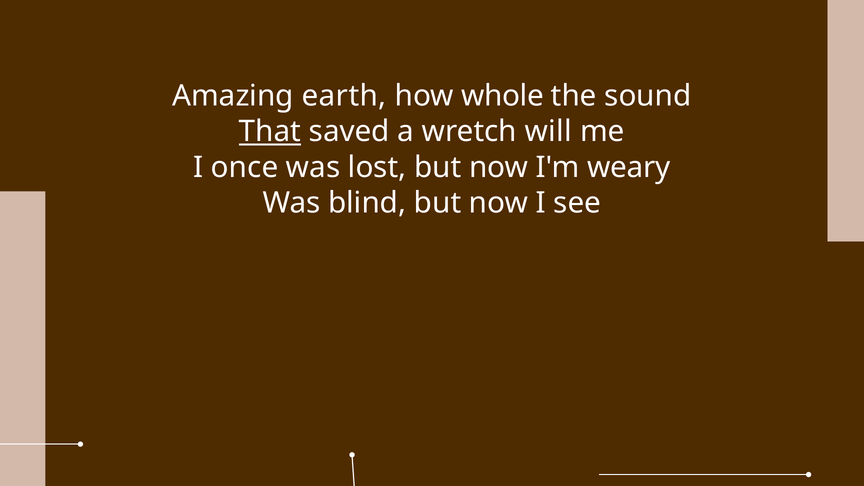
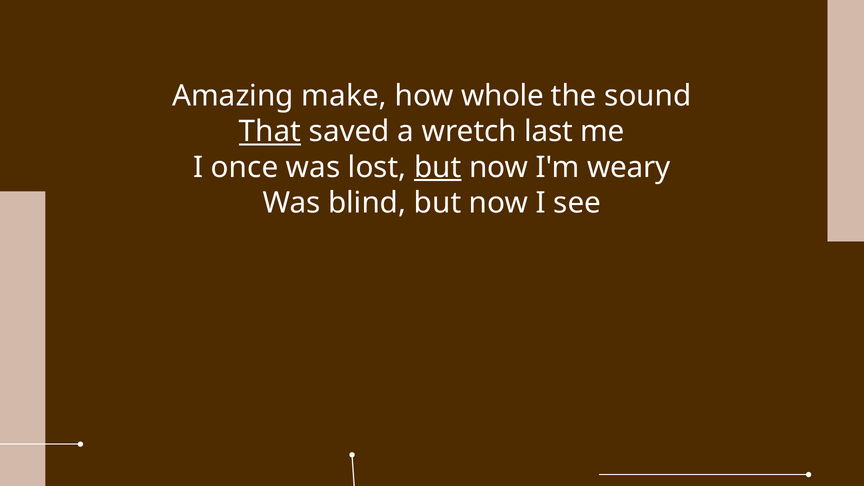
earth: earth -> make (344, 96)
will: will -> last (549, 132)
but underline: none -> present (438, 167)
